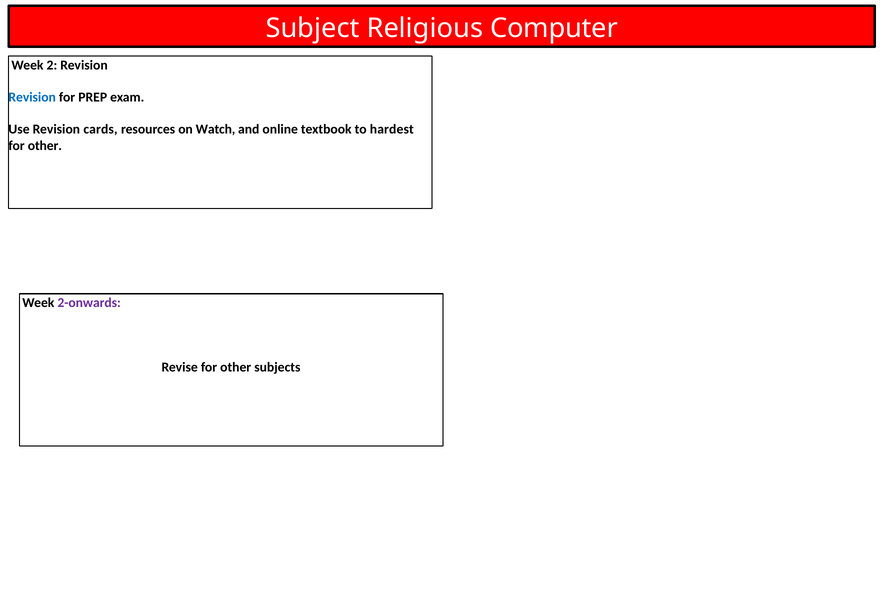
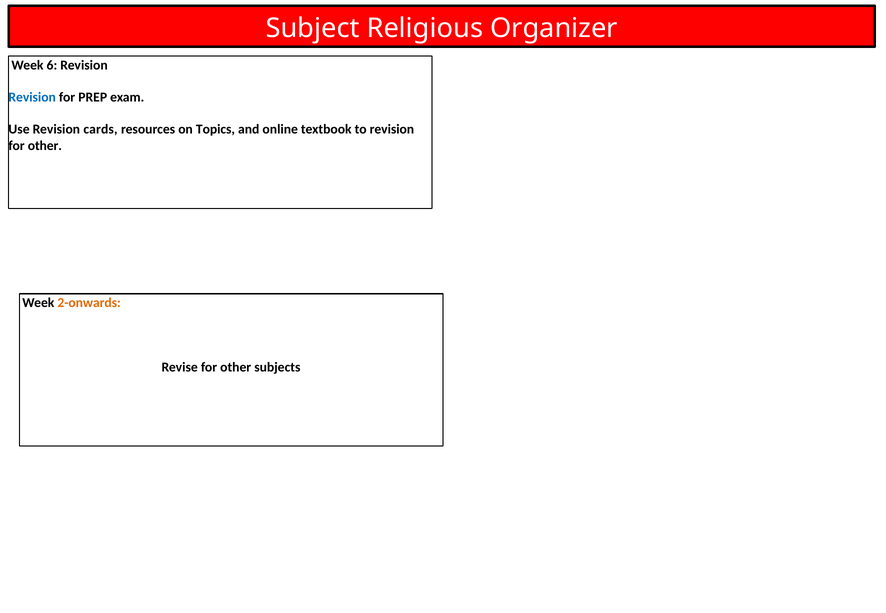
Computer: Computer -> Organizer (554, 28)
2: 2 -> 6 (52, 65)
Watch: Watch -> Topics (215, 129)
to hardest: hardest -> revision (392, 129)
2-onwards colour: purple -> orange (89, 303)
